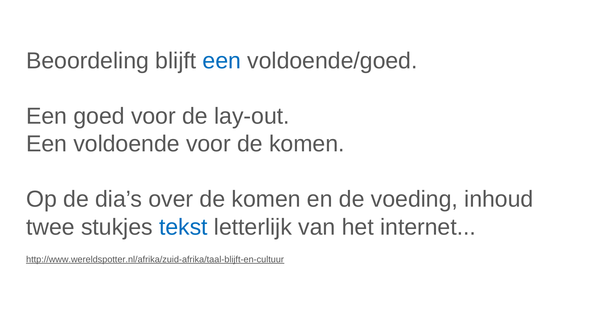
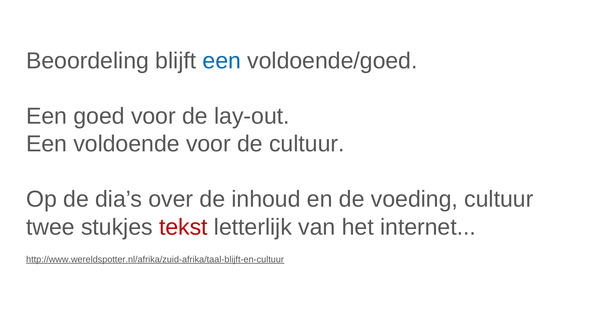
voor de komen: komen -> cultuur (307, 144)
over de komen: komen -> inhoud (266, 199)
voeding inhoud: inhoud -> cultuur (499, 199)
tekst colour: blue -> red (183, 227)
